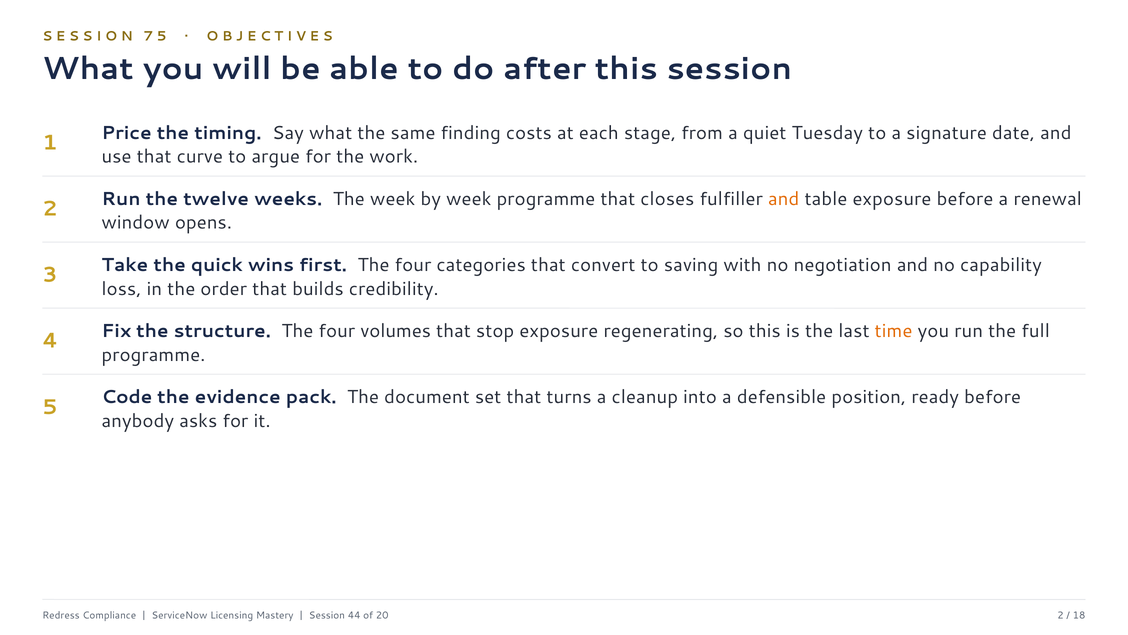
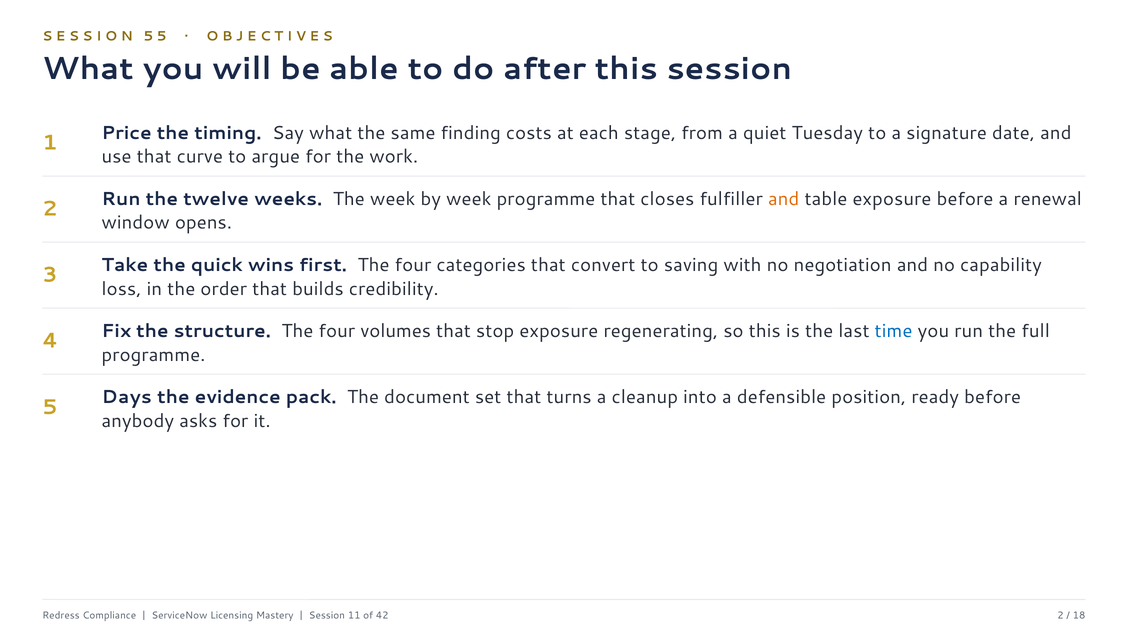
7: 7 -> 5 (148, 36)
time colour: orange -> blue (894, 331)
Code: Code -> Days (127, 397)
44: 44 -> 11 (354, 615)
20: 20 -> 42 (382, 615)
